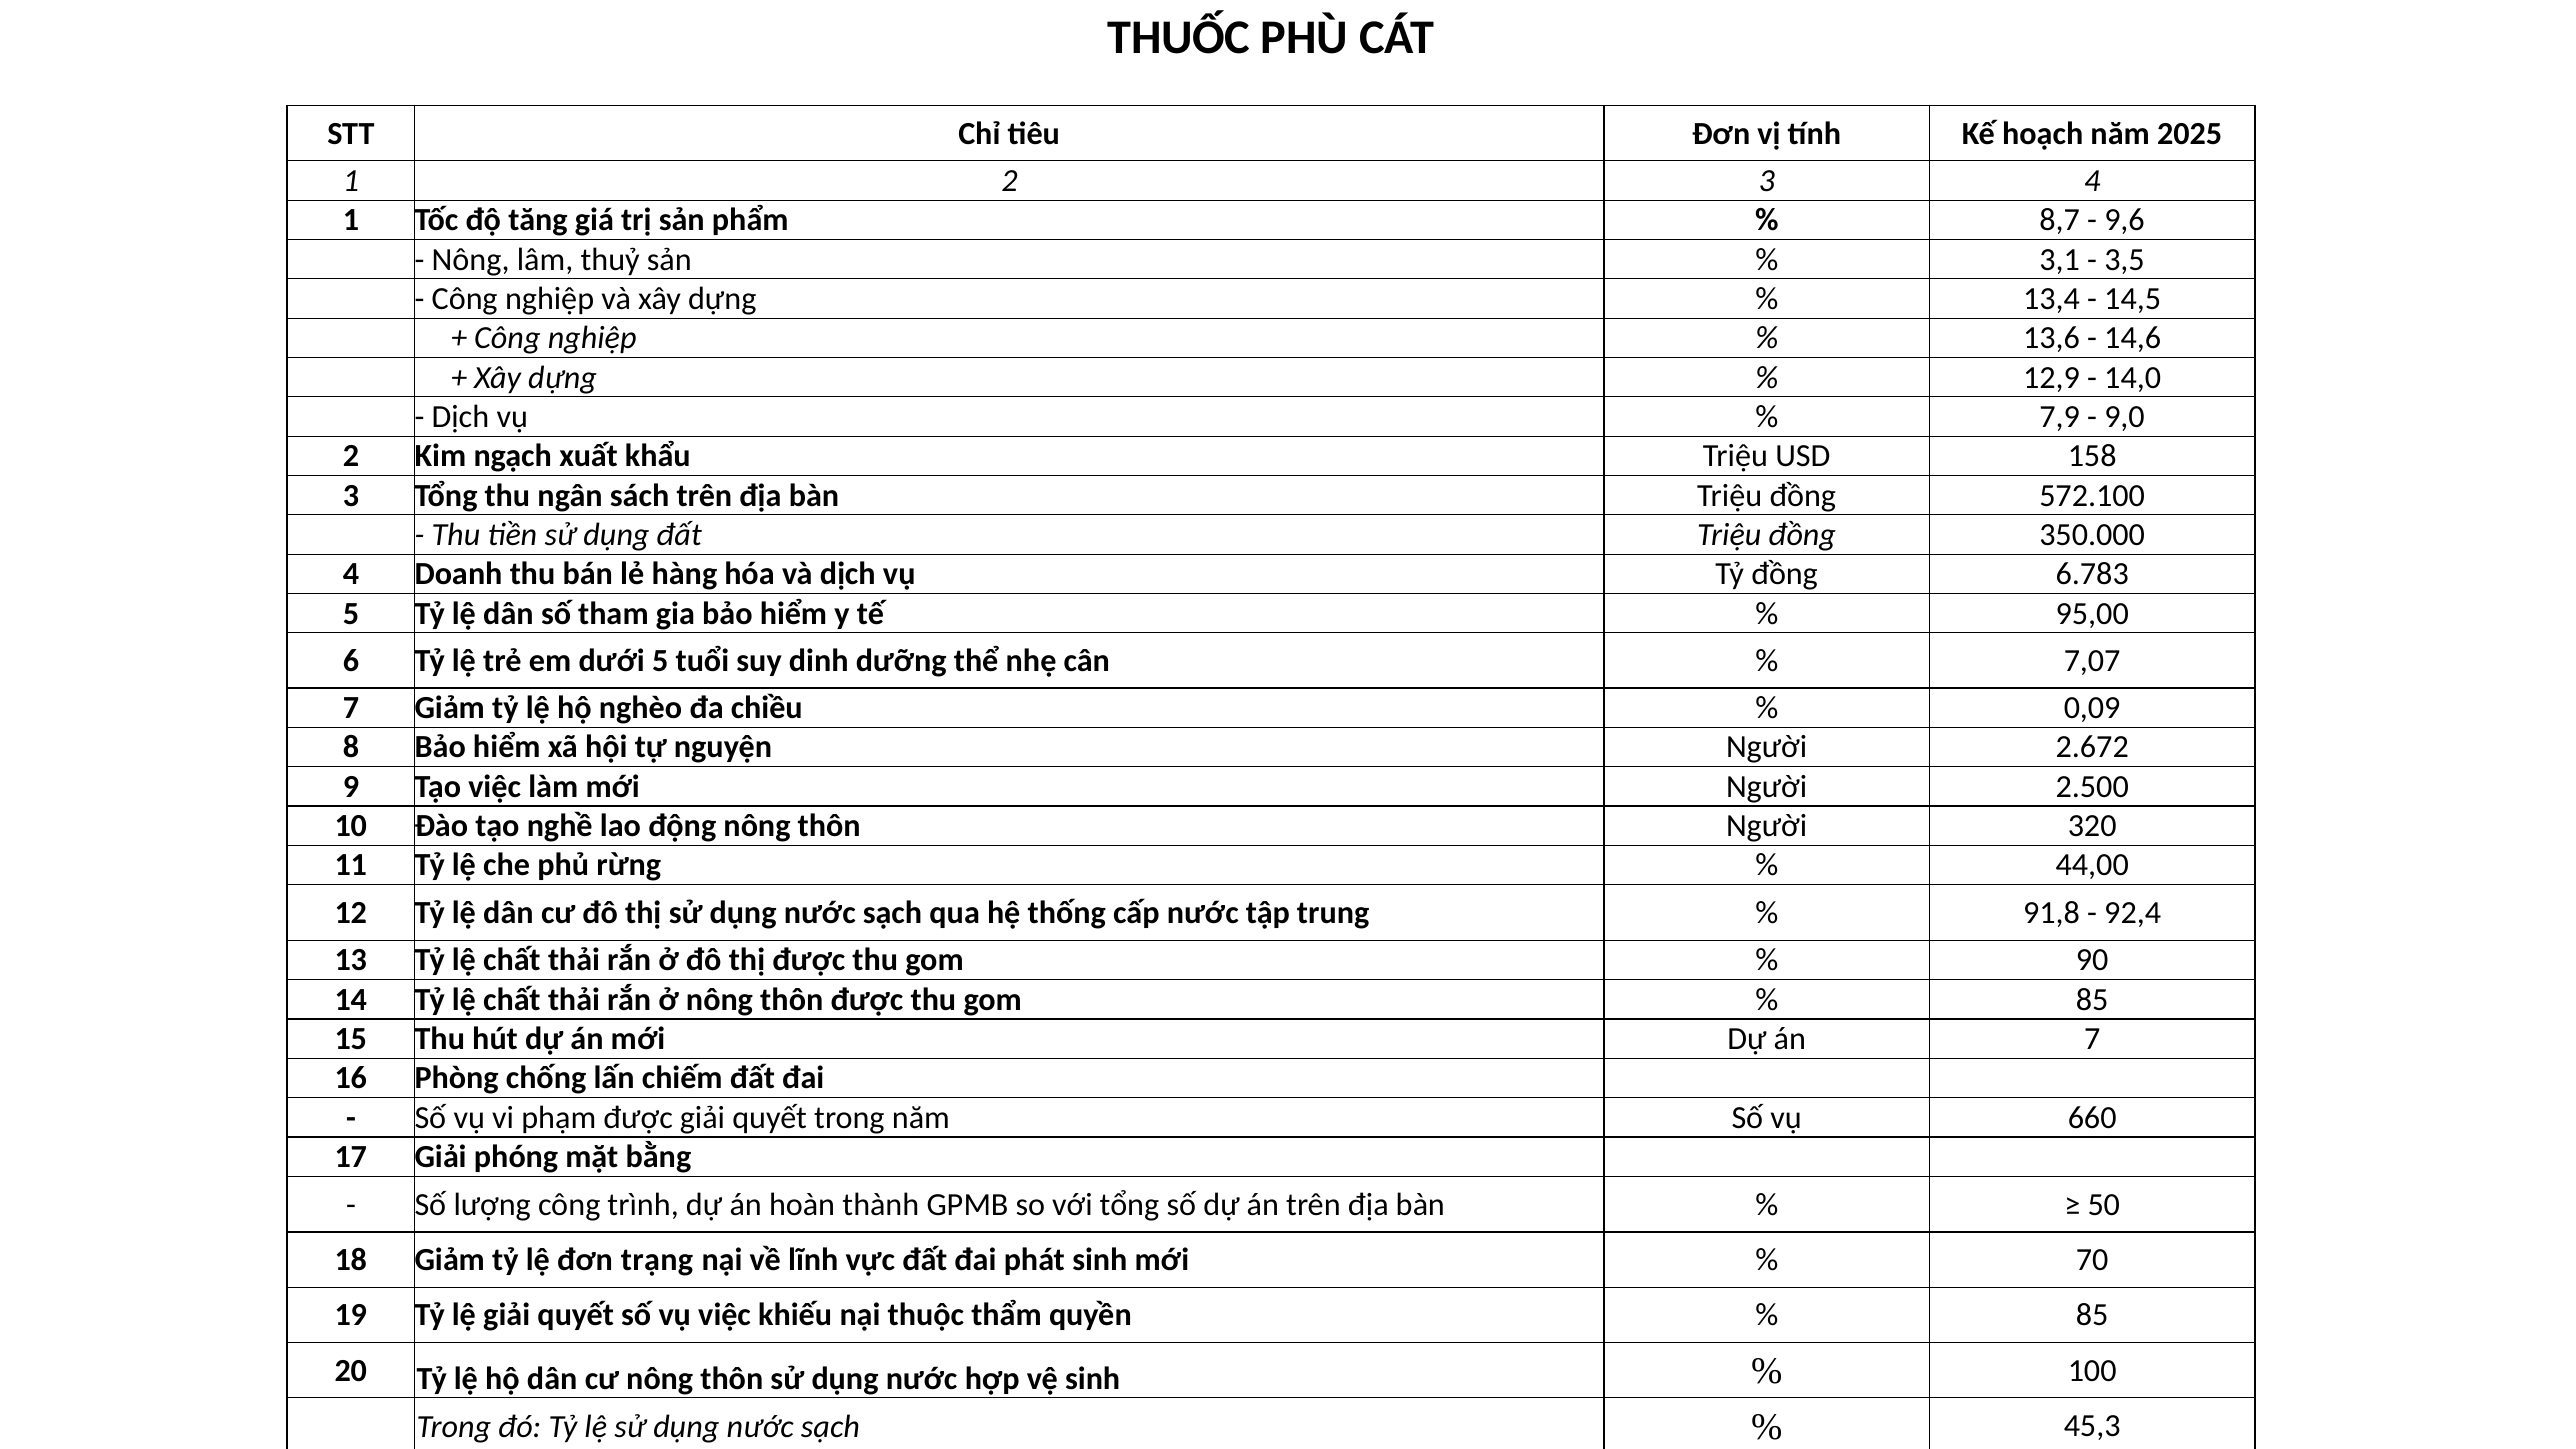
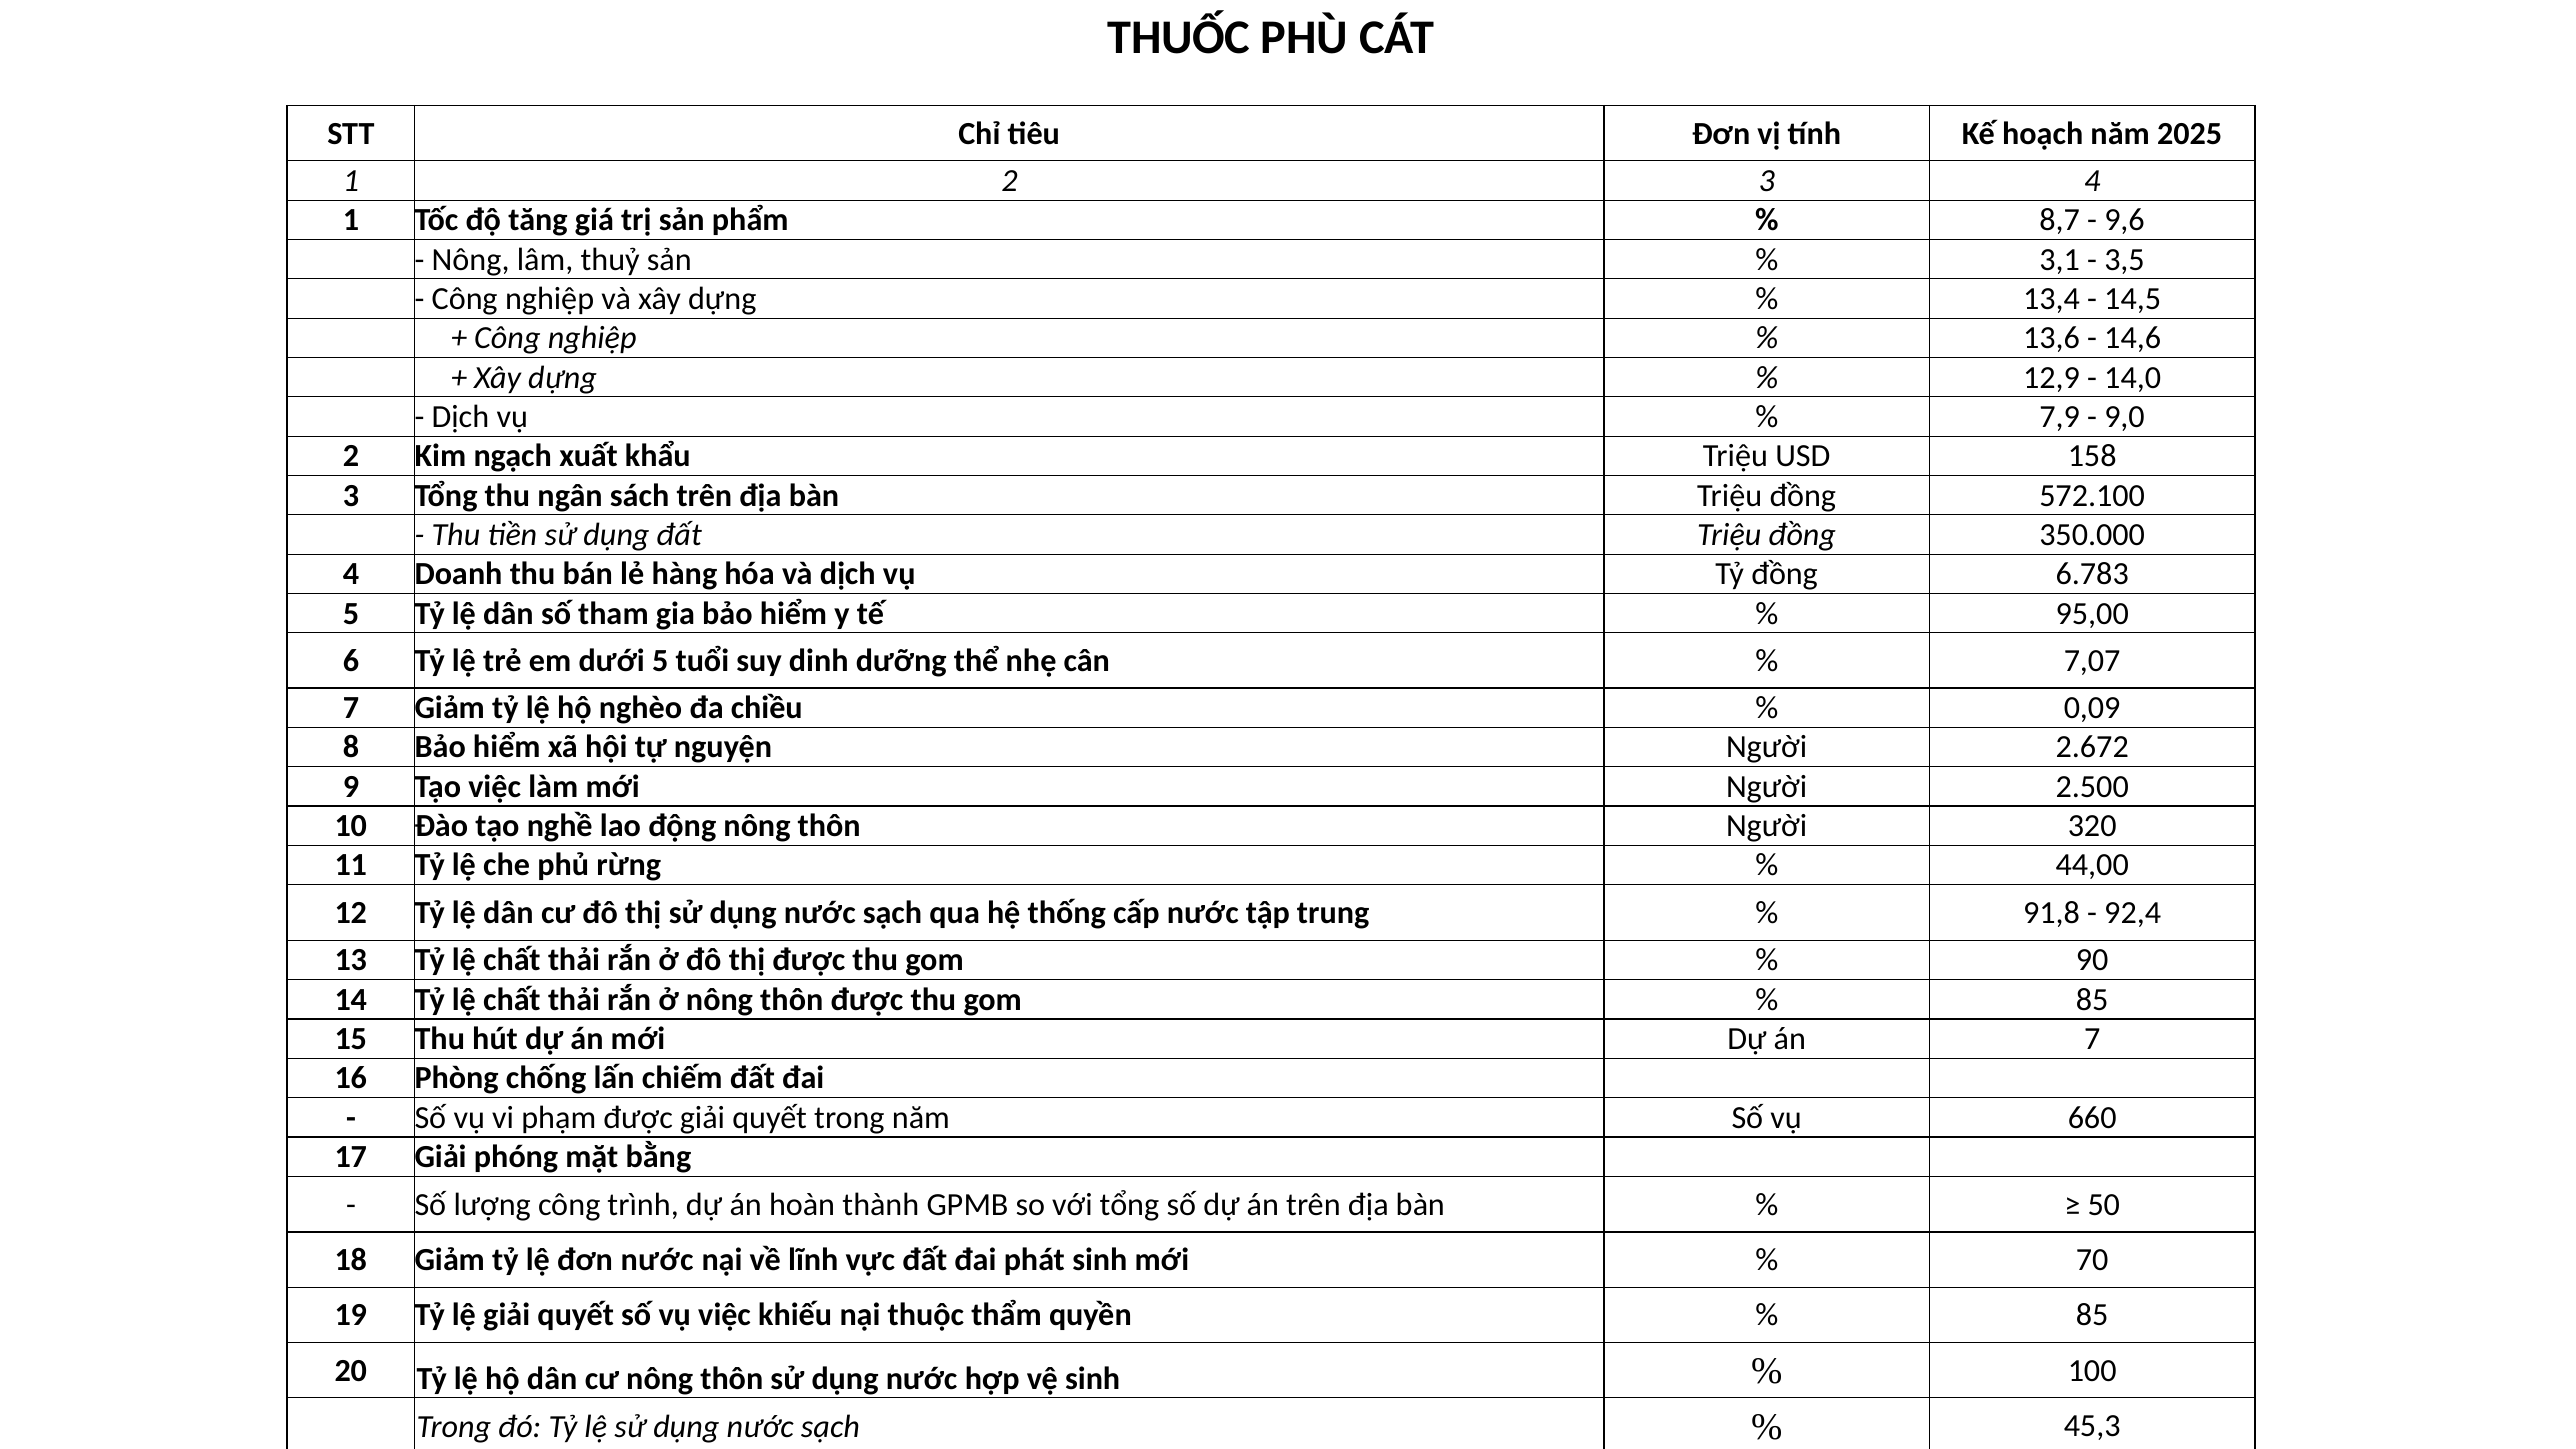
đơn trạng: trạng -> nước (657, 1260)
